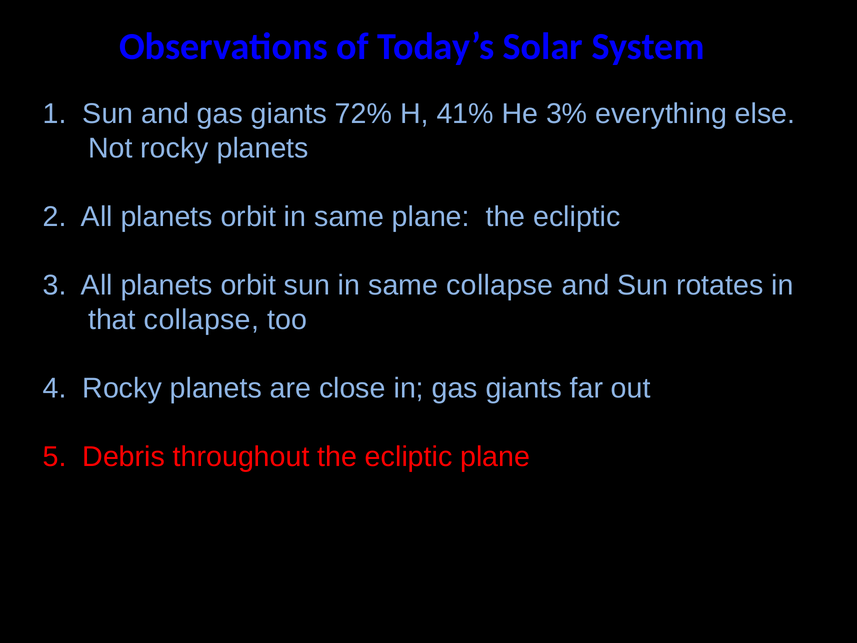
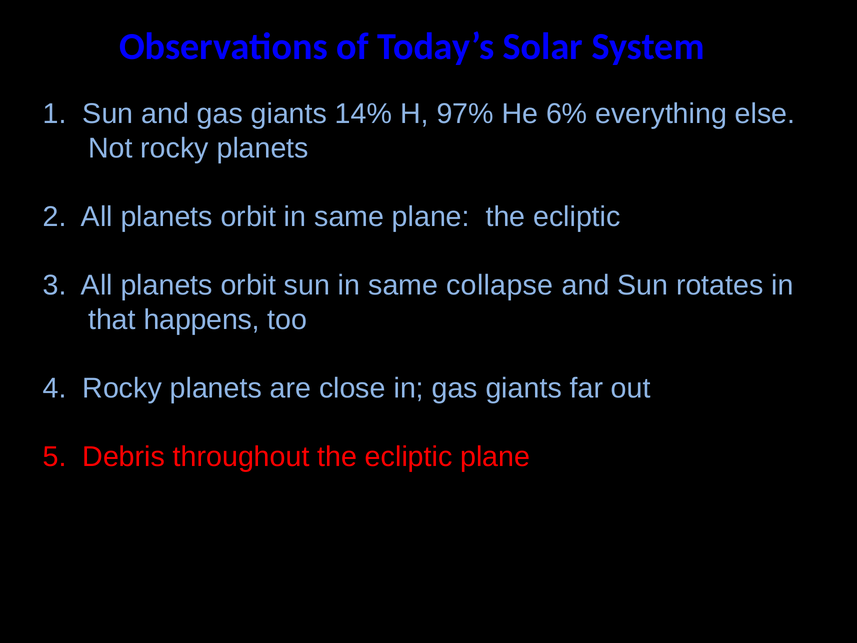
72%: 72% -> 14% (364, 114)
41%: 41% -> 97% (465, 114)
3%: 3% -> 6% (567, 114)
that collapse: collapse -> happens (202, 319)
